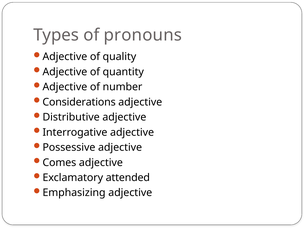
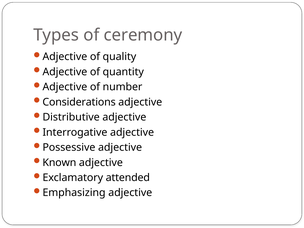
pronouns: pronouns -> ceremony (143, 35)
Comes: Comes -> Known (59, 163)
